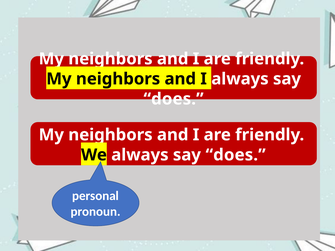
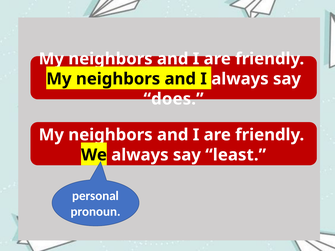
does: does -> least (236, 155)
